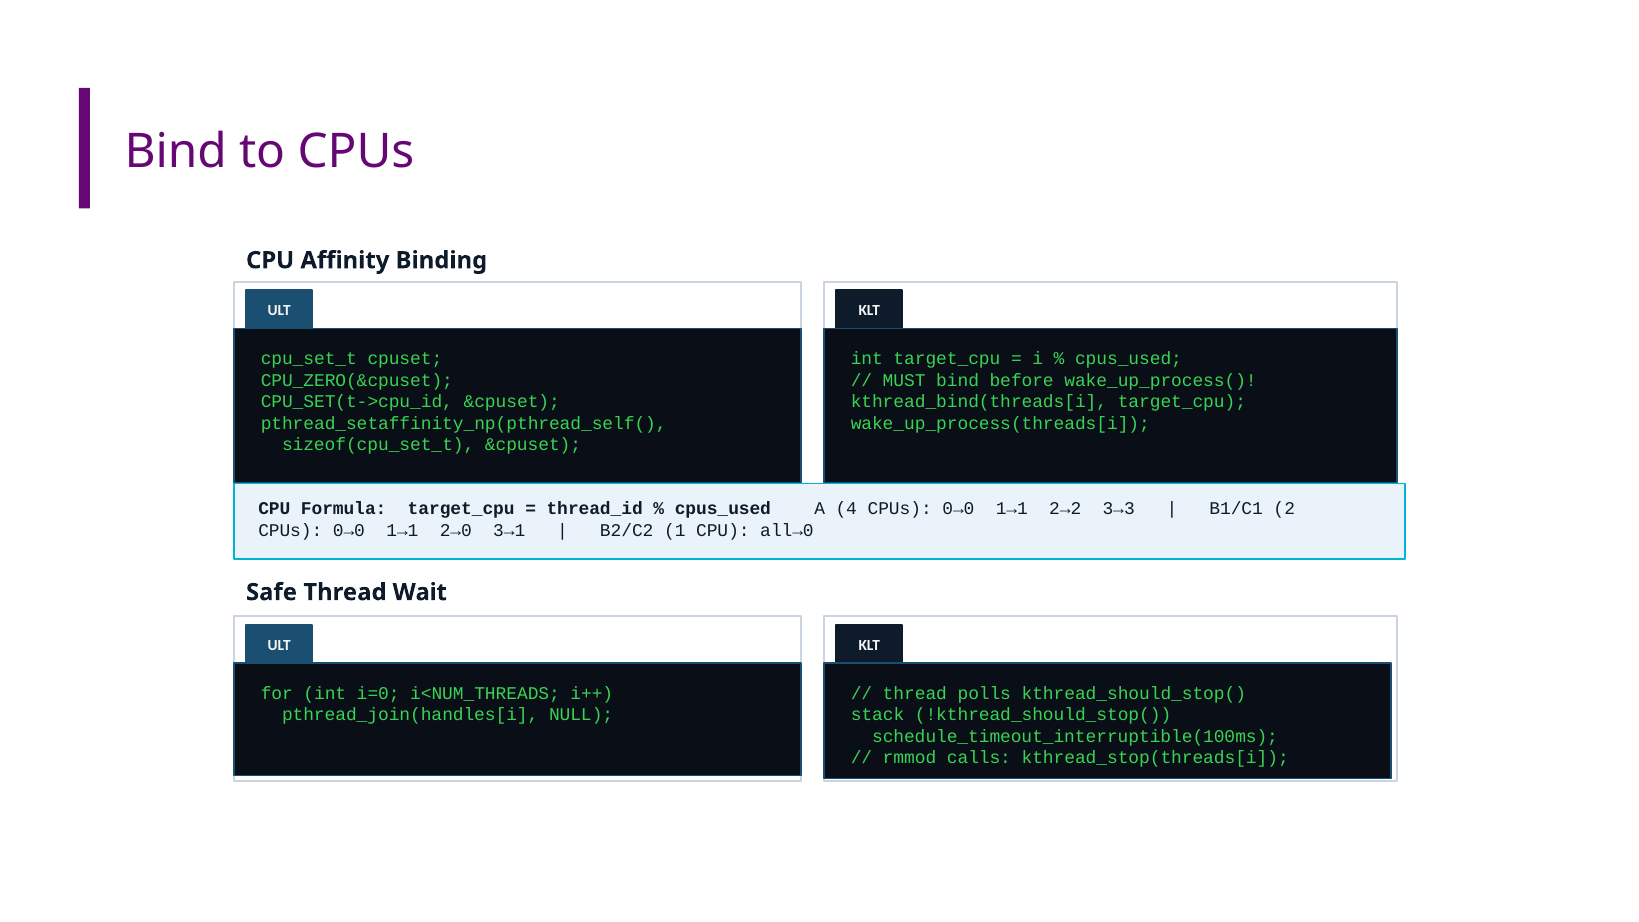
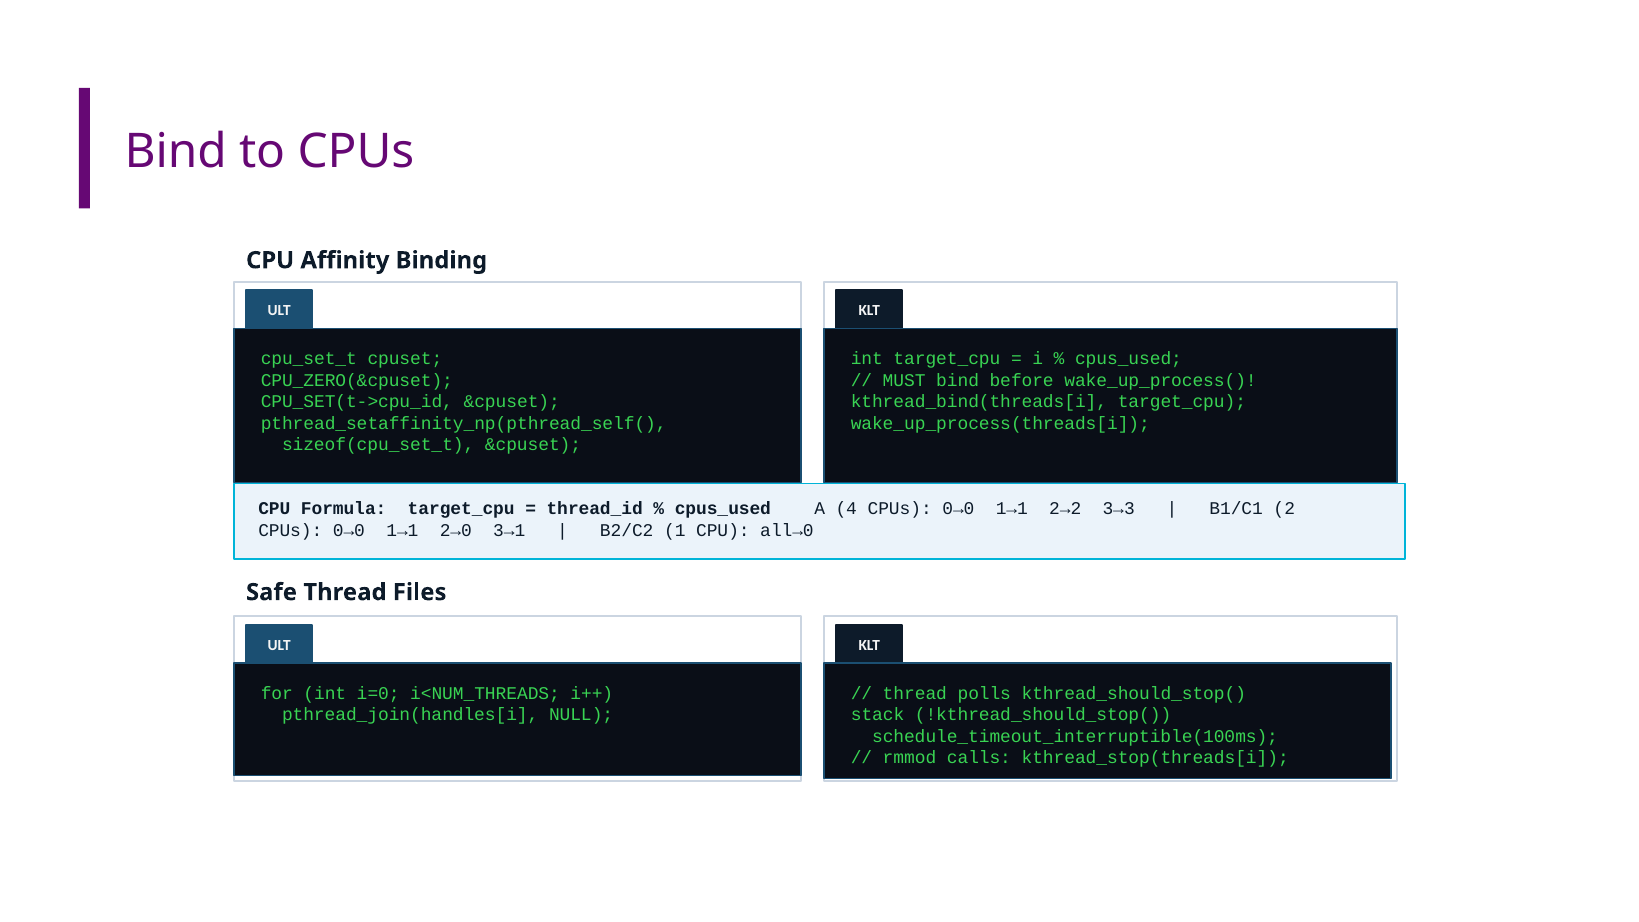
Wait: Wait -> Files (420, 592)
